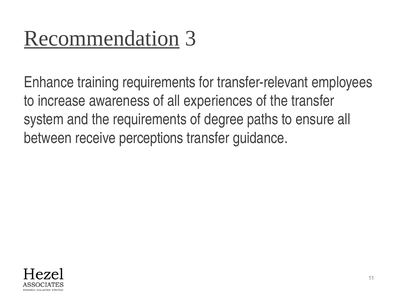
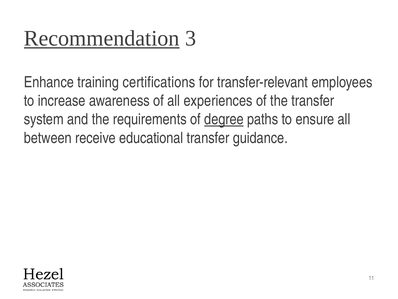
training requirements: requirements -> certifications (159, 82)
degree underline: none -> present (224, 119)
perceptions: perceptions -> educational (151, 138)
